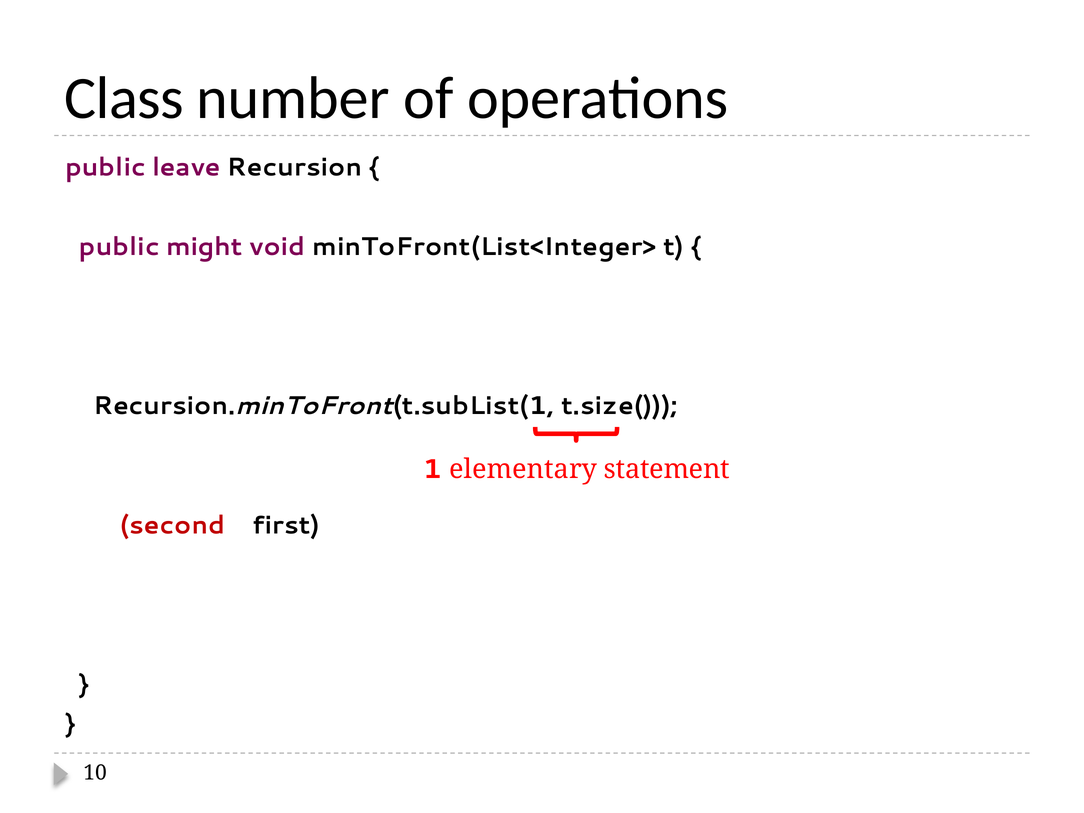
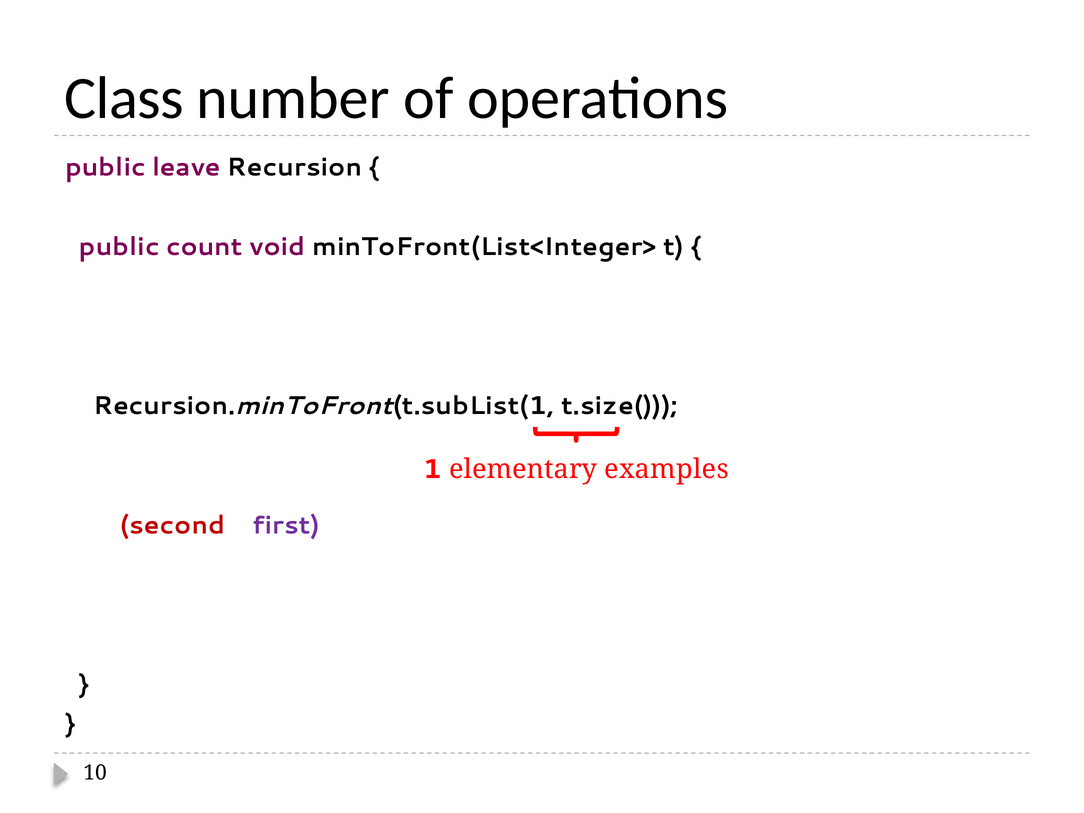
might: might -> count (204, 247)
statement: statement -> examples (667, 470)
first colour: black -> purple (286, 525)
